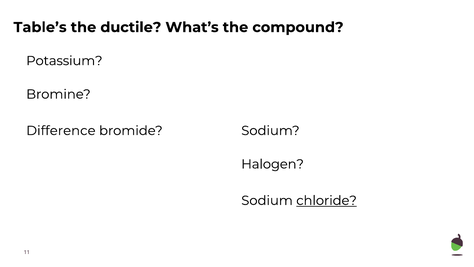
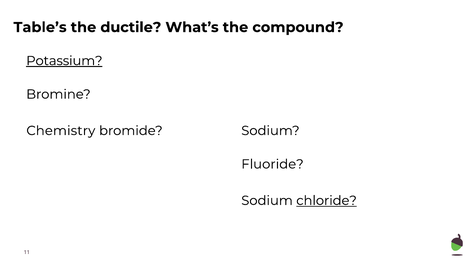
Potassium underline: none -> present (64, 61)
Difference: Difference -> Chemistry (61, 131)
Halogen: Halogen -> Fluoride (272, 164)
